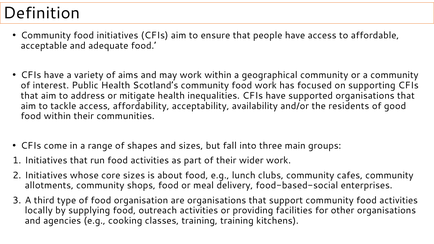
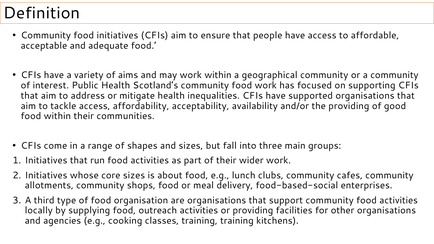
the residents: residents -> providing (349, 106)
